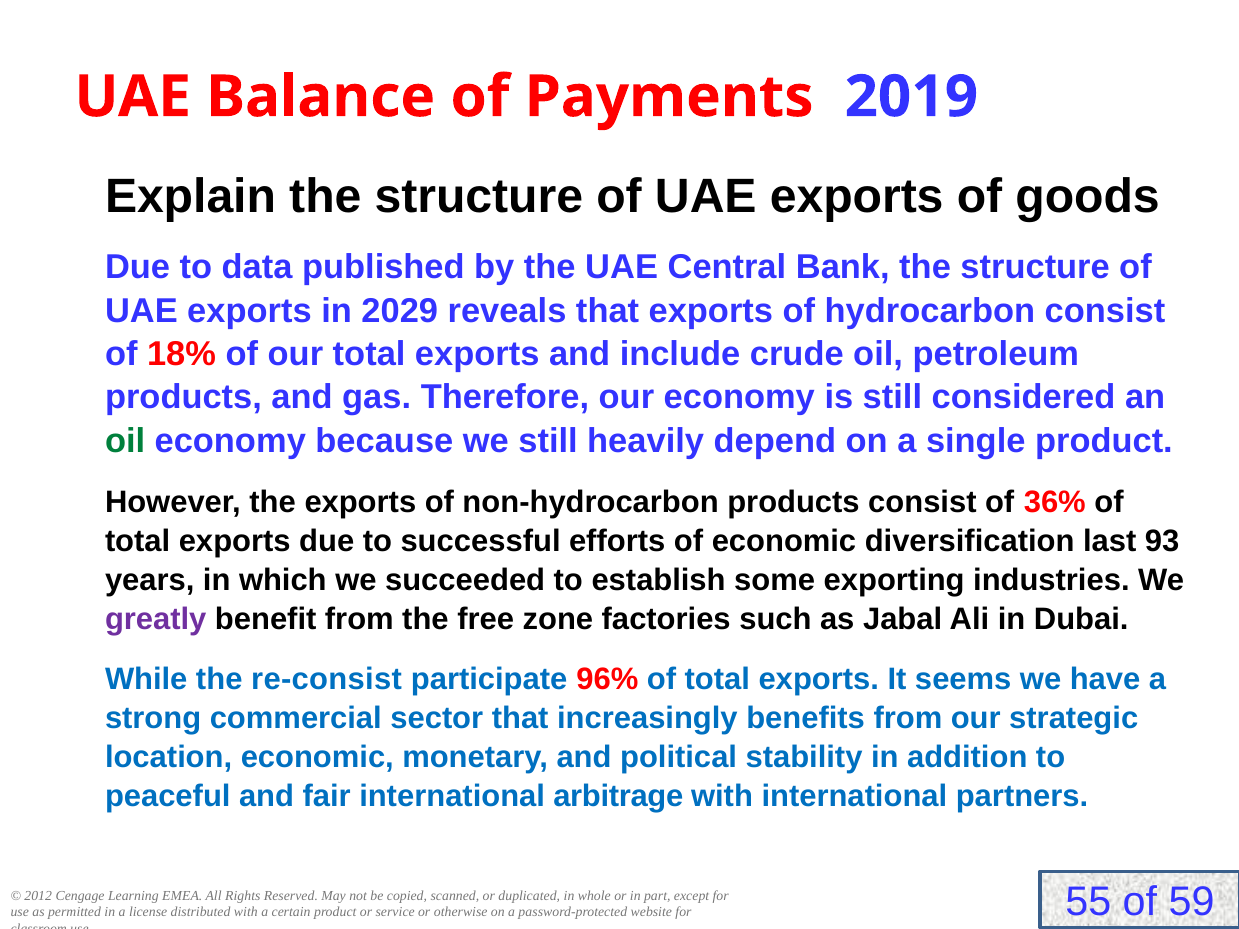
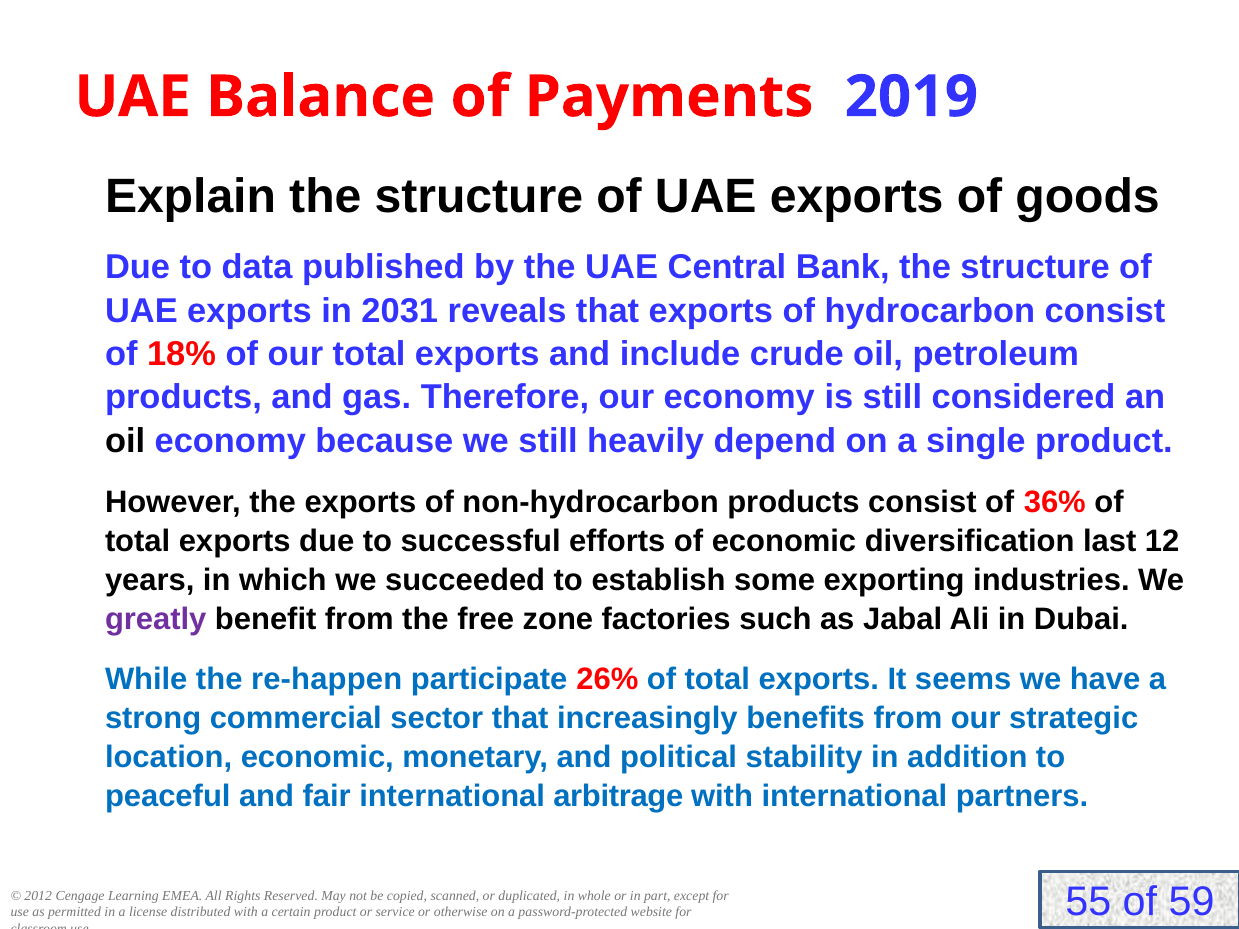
2029: 2029 -> 2031 (400, 311)
oil colour: green -> black (125, 441)
93: 93 -> 12 (1162, 542)
re-consist: re-consist -> re-happen (327, 679)
96%: 96% -> 26% (607, 679)
